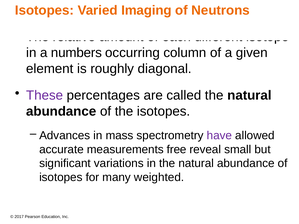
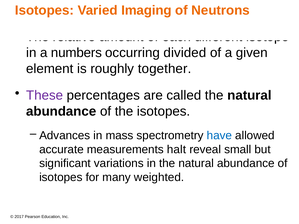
column: column -> divided (185, 53)
diagonal: diagonal -> together (165, 69)
have colour: purple -> blue (219, 136)
free: free -> halt (176, 150)
